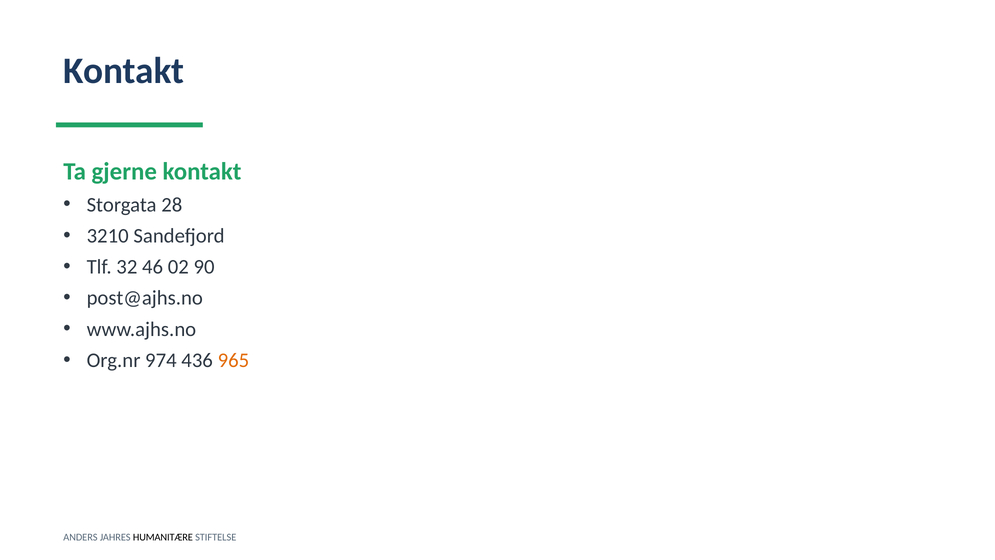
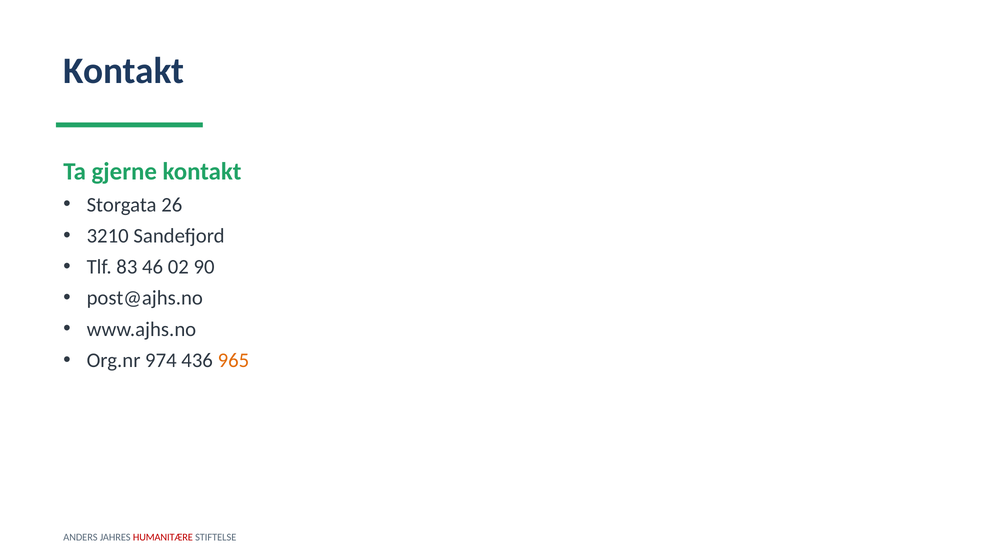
28: 28 -> 26 (172, 205)
32: 32 -> 83 (127, 267)
HUMANITÆRE colour: black -> red (163, 537)
